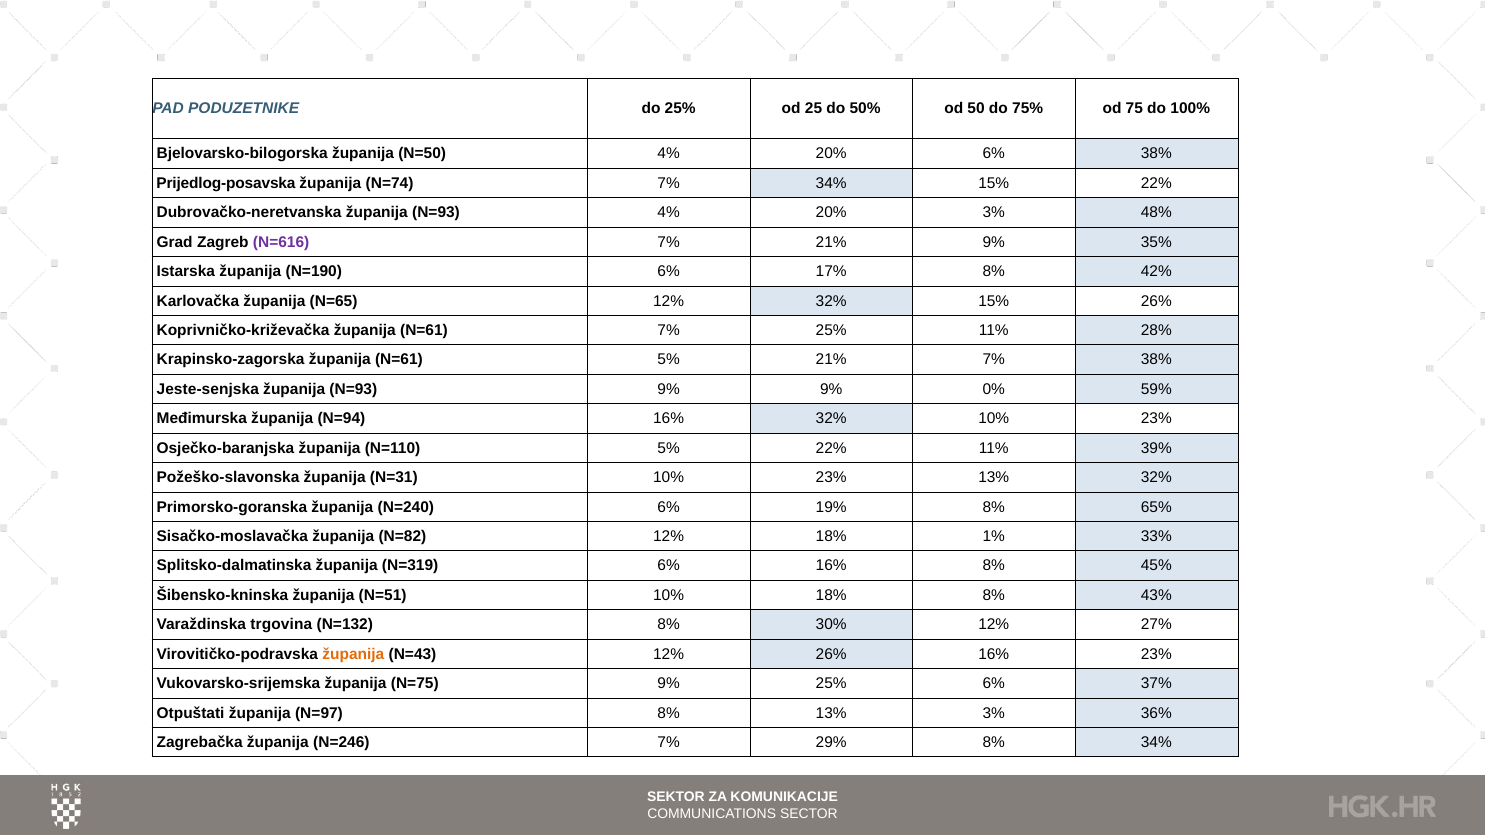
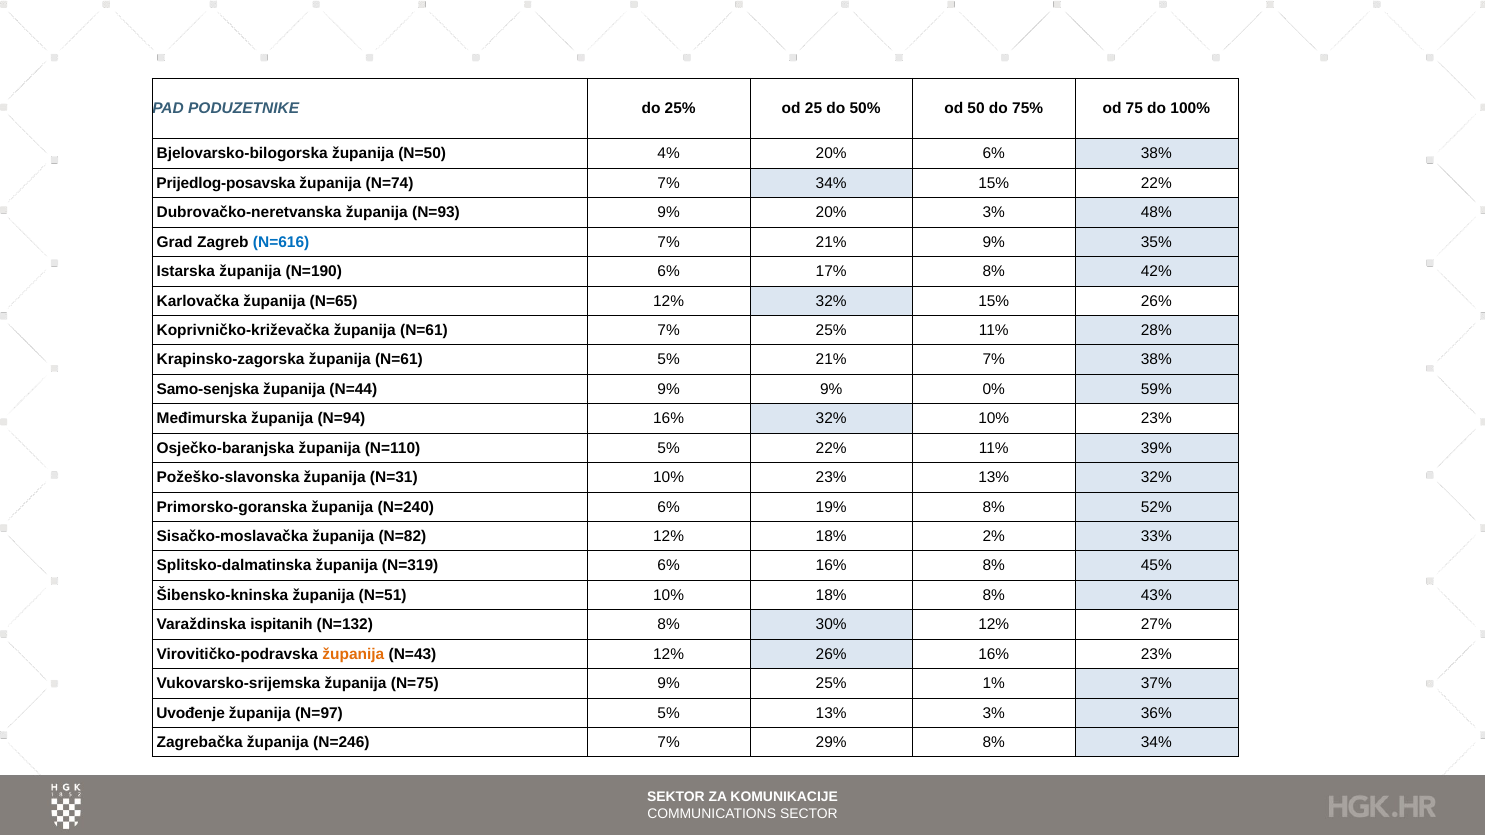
N=93 4%: 4% -> 9% (669, 213)
N=616 colour: purple -> blue (281, 242)
Jeste-senjska: Jeste-senjska -> Samo-senjska (208, 389)
N=93: N=93 -> N=44 (353, 389)
65%: 65% -> 52% (1156, 507)
1%: 1% -> 2% (994, 537)
trgovina: trgovina -> ispitanih (281, 625)
25% 6%: 6% -> 1% (994, 684)
Otpuštati: Otpuštati -> Uvođenje (191, 713)
N=97 8%: 8% -> 5% (669, 713)
